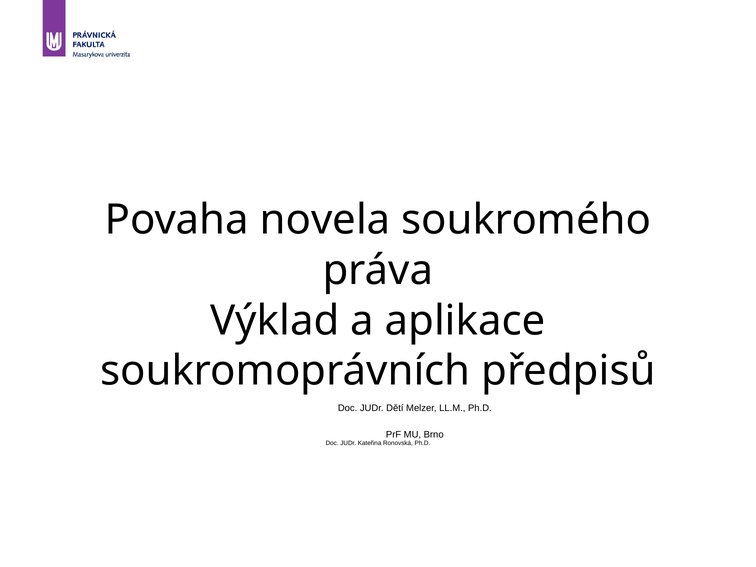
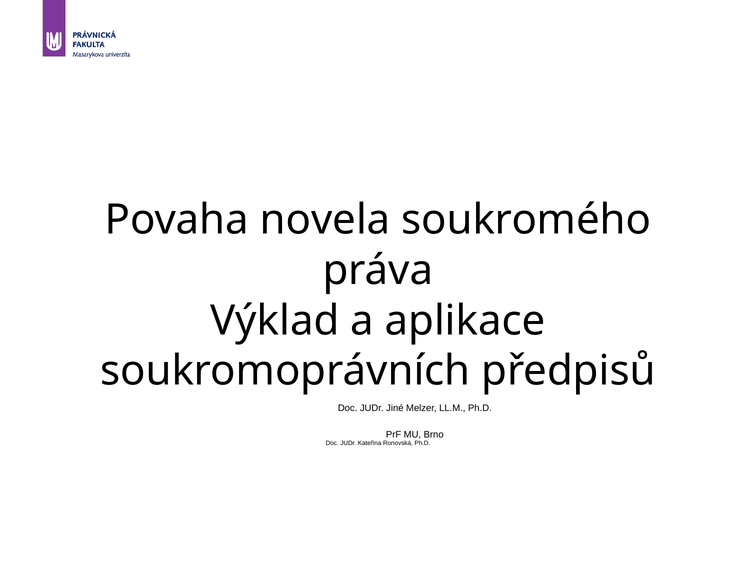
Dětí: Dětí -> Jiné (395, 408)
